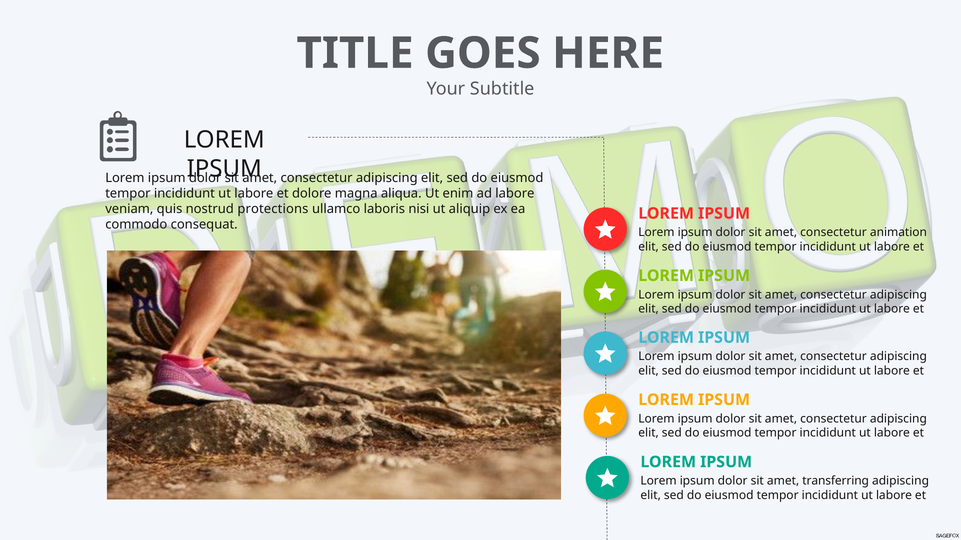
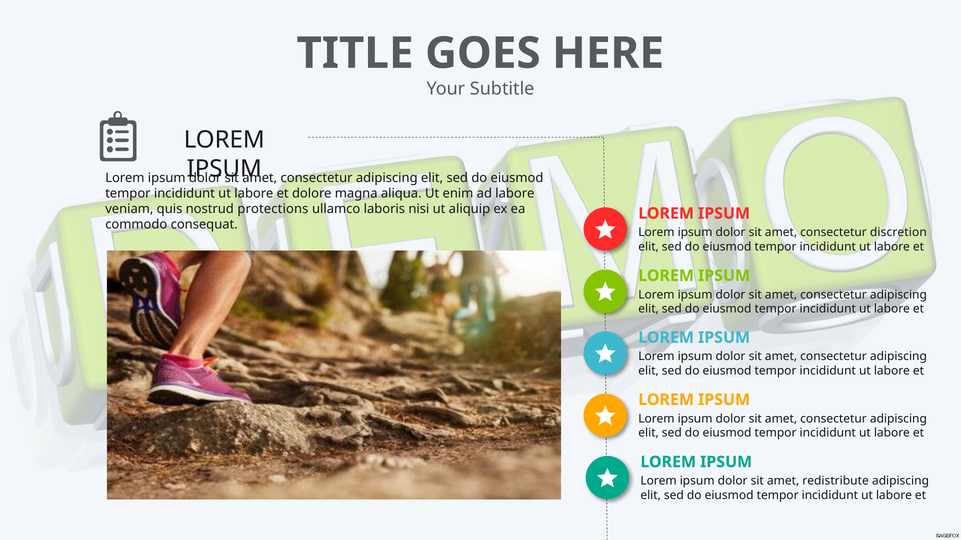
animation: animation -> discretion (898, 233)
transferring: transferring -> redistribute (836, 481)
